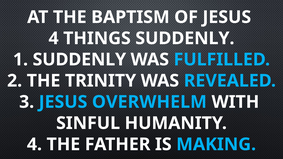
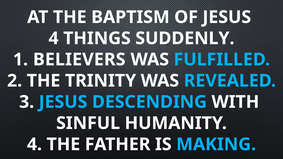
1 SUDDENLY: SUDDENLY -> BELIEVERS (79, 60)
OVERWHELM: OVERWHELM -> DESCENDING (149, 102)
